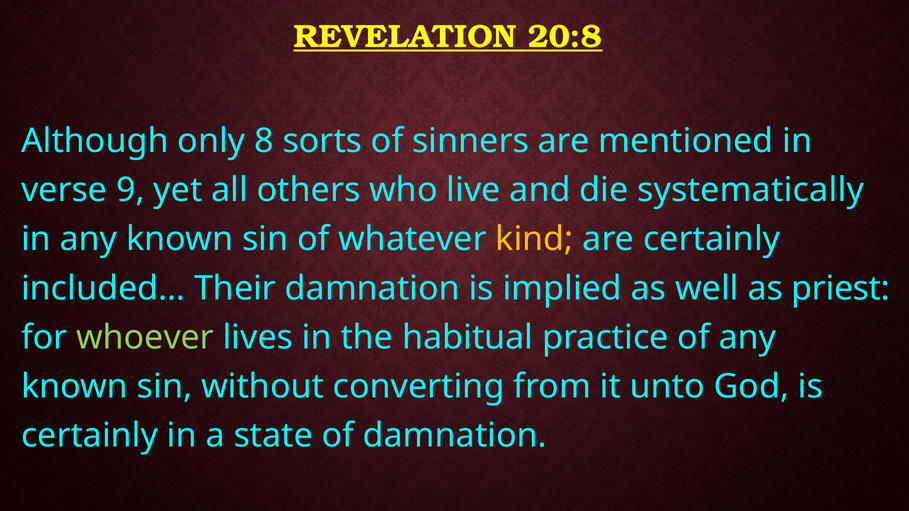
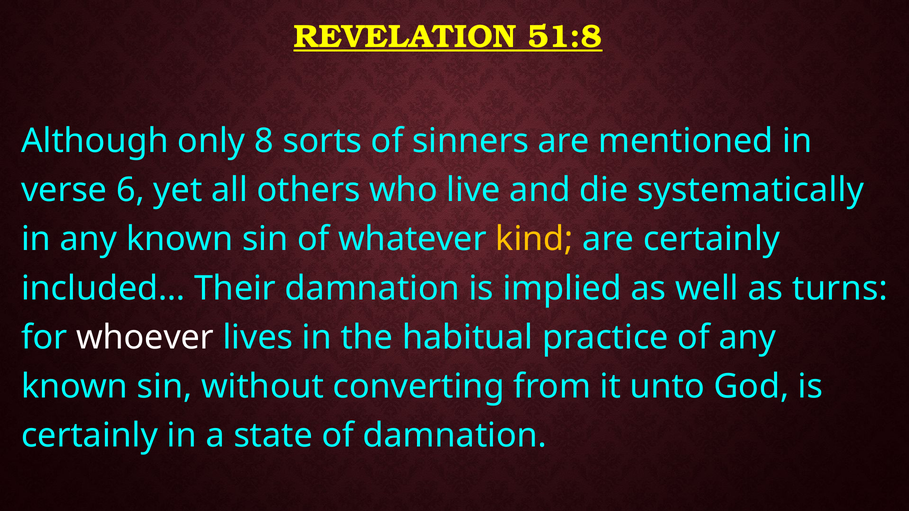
20:8: 20:8 -> 51:8 (565, 37)
9: 9 -> 6 (130, 190)
priest: priest -> turns (840, 288)
whoever colour: light green -> white (145, 338)
